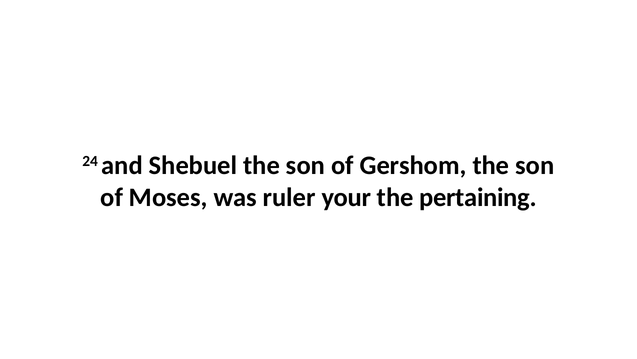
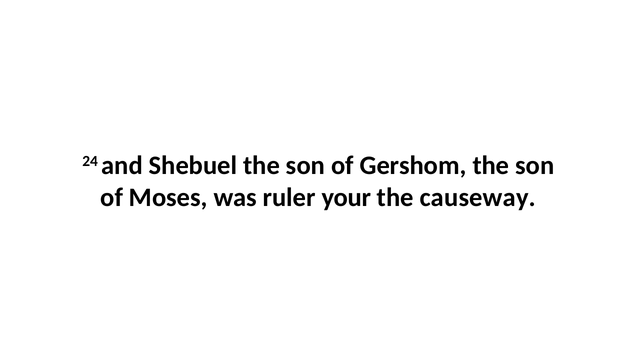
pertaining: pertaining -> causeway (478, 197)
